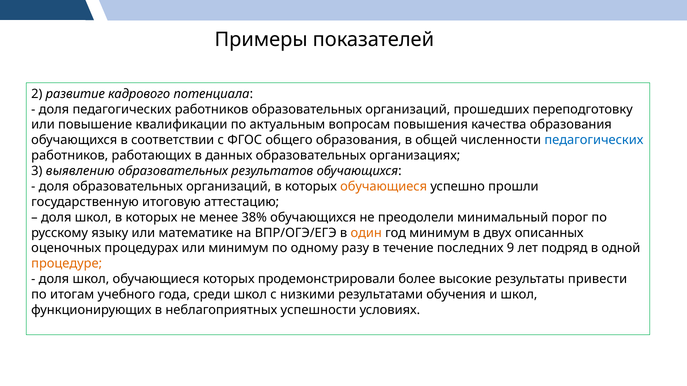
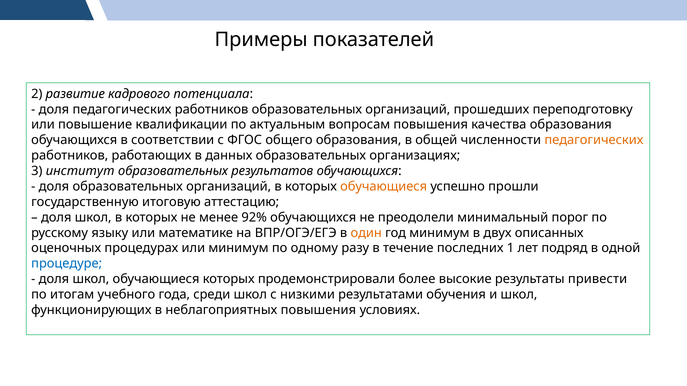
педагогических colour: blue -> orange (594, 140)
выявлению: выявлению -> институт (80, 171)
38%: 38% -> 92% (254, 218)
9: 9 -> 1 (511, 249)
процедуре colour: orange -> blue (67, 264)
неблагоприятных успешности: успешности -> повышения (318, 310)
